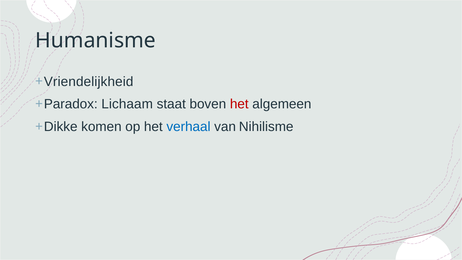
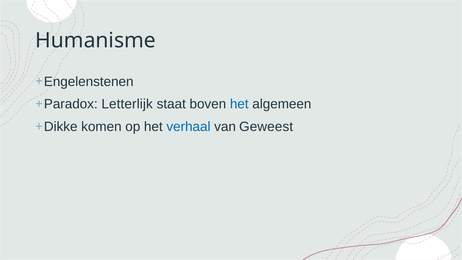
Vriendelijkheid: Vriendelijkheid -> Engelenstenen (89, 82)
Lichaam: Lichaam -> Letterlijk (127, 104)
het colour: red -> blue (239, 104)
Nihilisme: Nihilisme -> Geweest (266, 127)
